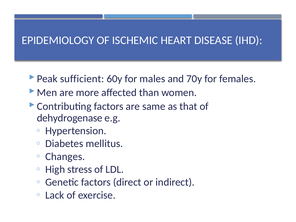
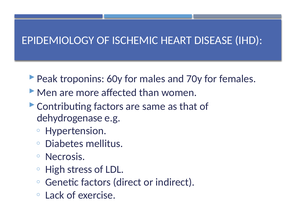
sufficient: sufficient -> troponins (82, 79)
Changes: Changes -> Necrosis (65, 157)
